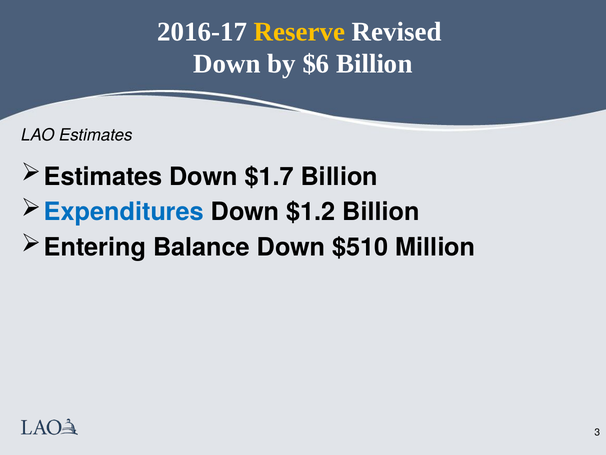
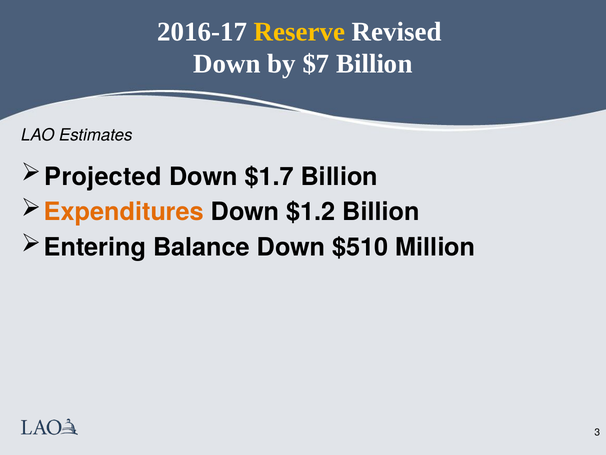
$6: $6 -> $7 (316, 64)
Estimates: Estimates -> Projected (103, 176)
Expenditures colour: blue -> orange (124, 212)
